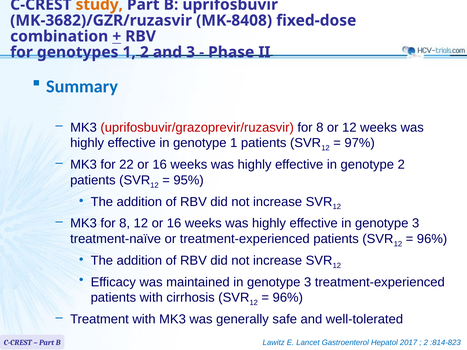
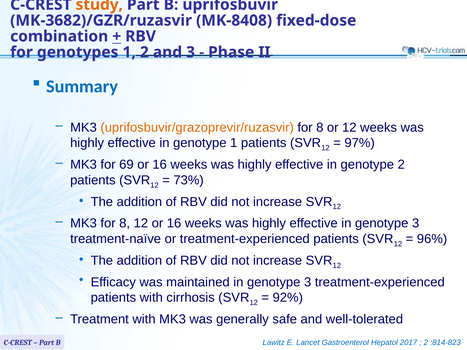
uprifosbuvir/grazoprevir/ruzasvir colour: red -> orange (197, 128)
22: 22 -> 69 (126, 165)
95%: 95% -> 73% (189, 180)
96%: 96% -> 92% (288, 298)
